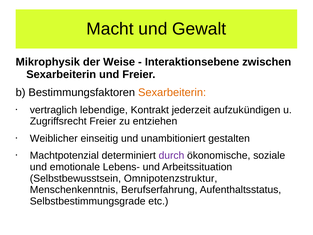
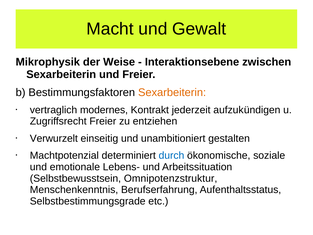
lebendige: lebendige -> modernes (104, 110)
Weiblicher: Weiblicher -> Verwurzelt (54, 138)
durch colour: purple -> blue (171, 155)
